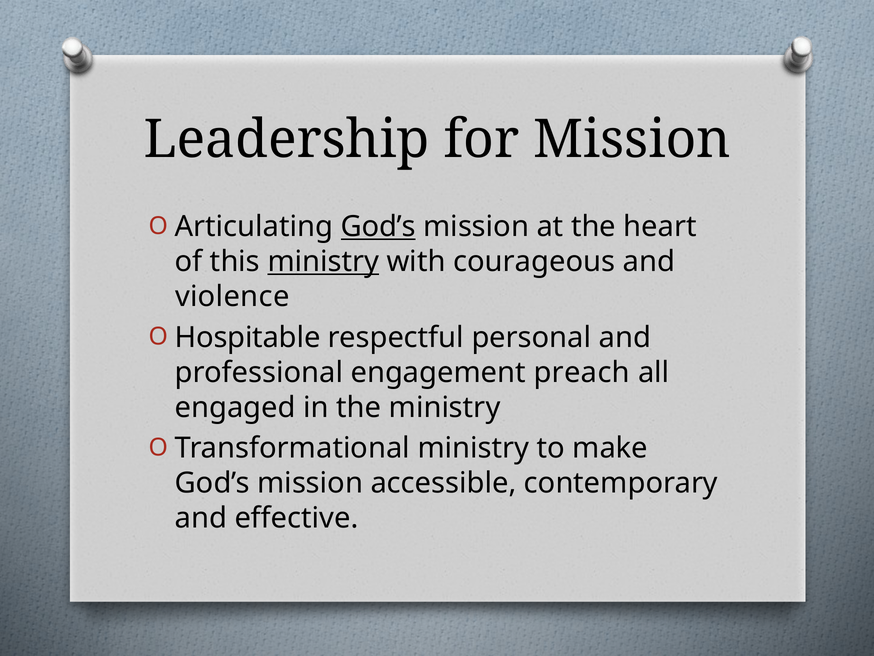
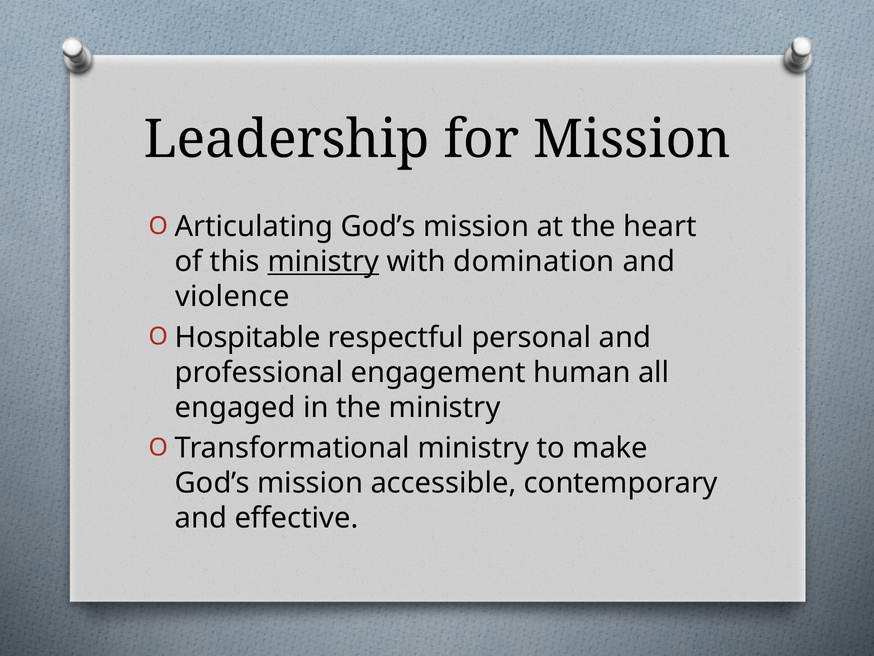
God’s underline: present -> none (378, 226)
courageous: courageous -> domination (534, 261)
preach: preach -> human (582, 372)
